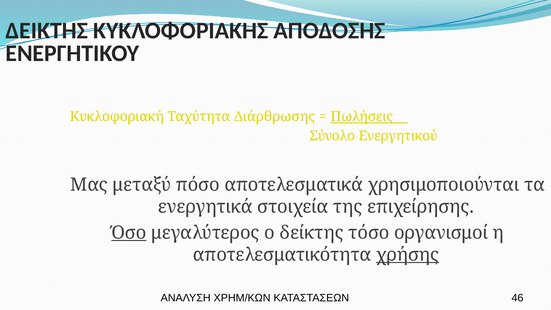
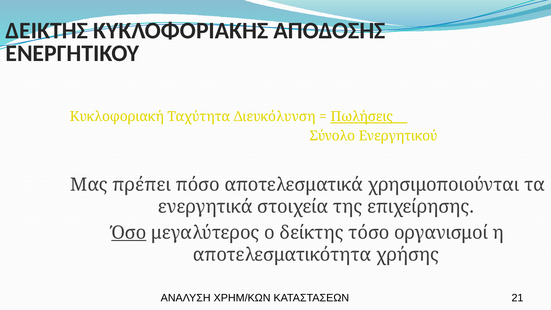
Διάρθρωσης: Διάρθρωσης -> Διευκόλυνση (275, 117)
μεταξύ: μεταξύ -> πρέπει (142, 185)
χρήσης underline: present -> none (407, 255)
46: 46 -> 21 (517, 298)
